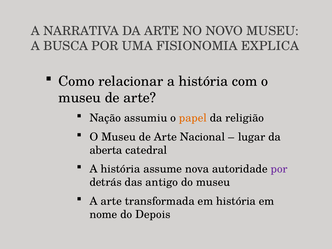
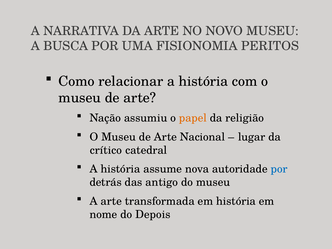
EXPLICA: EXPLICA -> PERITOS (270, 46)
aberta: aberta -> crítico (106, 150)
por colour: purple -> blue (279, 169)
